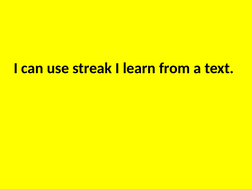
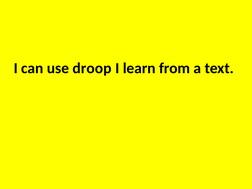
streak: streak -> droop (92, 68)
